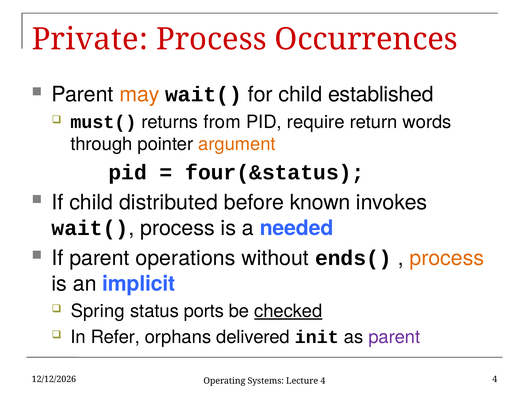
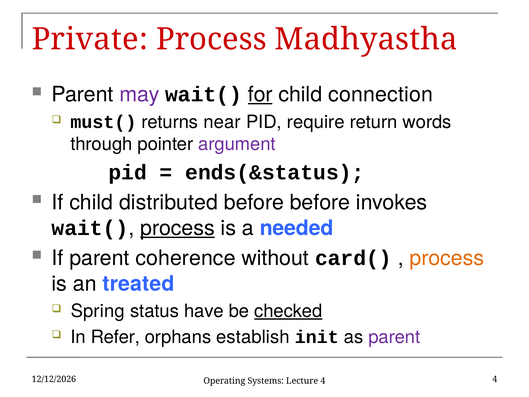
Occurrences: Occurrences -> Madhyastha (366, 39)
may colour: orange -> purple (139, 94)
for underline: none -> present (260, 94)
established: established -> connection (381, 94)
from: from -> near (222, 122)
argument colour: orange -> purple (237, 144)
four(&status: four(&status -> ends(&status (275, 172)
before known: known -> before (320, 202)
process underline: none -> present (177, 228)
operations: operations -> coherence (186, 258)
ends(: ends( -> card( (353, 258)
implicit: implicit -> treated (139, 284)
ports: ports -> have (204, 311)
delivered: delivered -> establish (253, 337)
